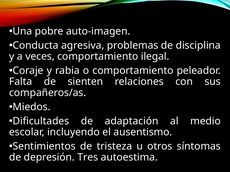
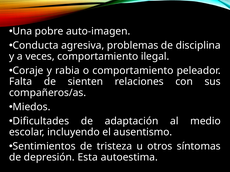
Tres: Tres -> Esta (88, 158)
